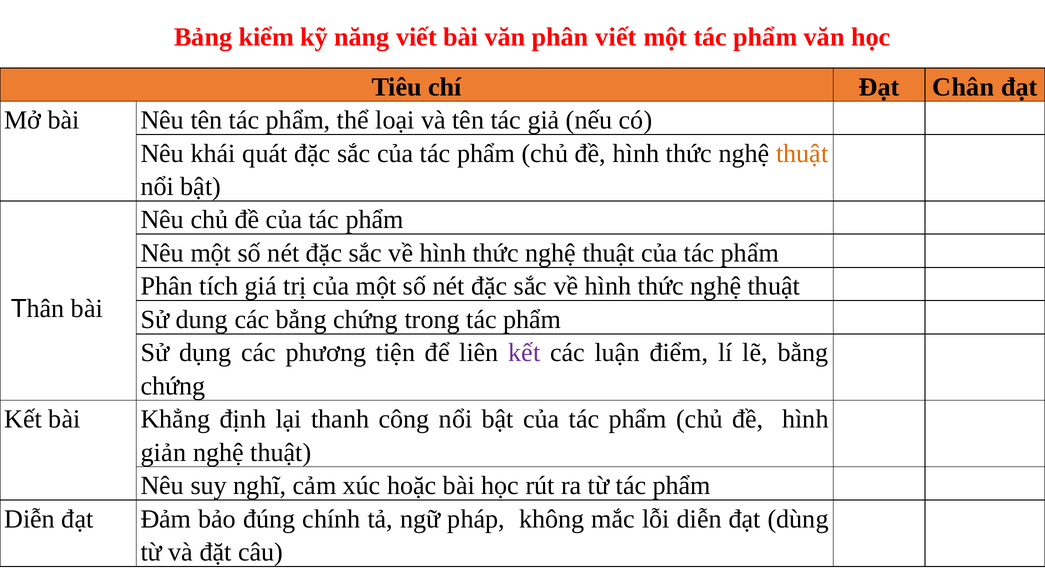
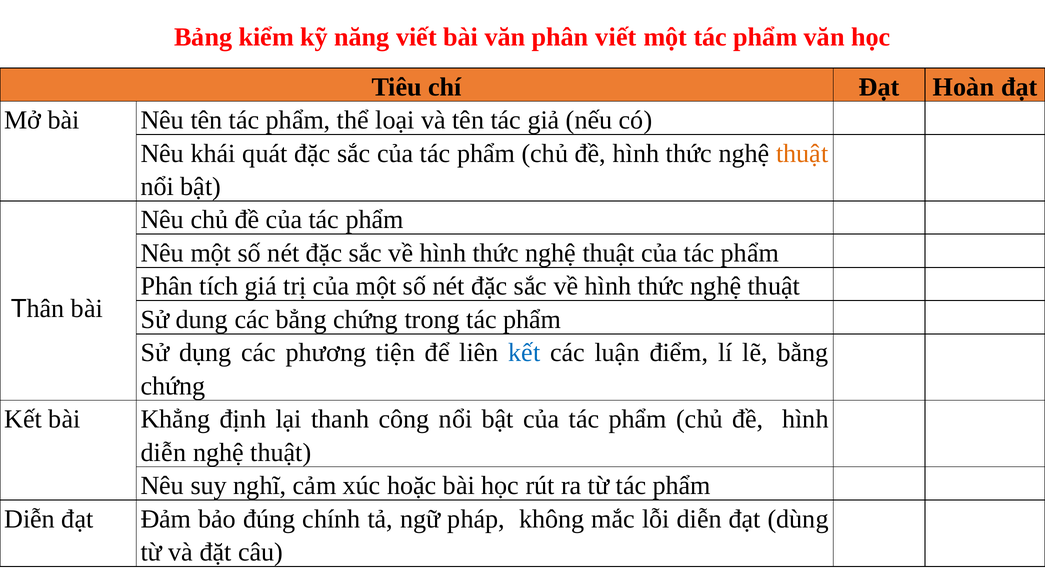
Chân: Chân -> Hoàn (963, 87)
kết colour: purple -> blue (524, 353)
giản: giản -> diễn (163, 452)
